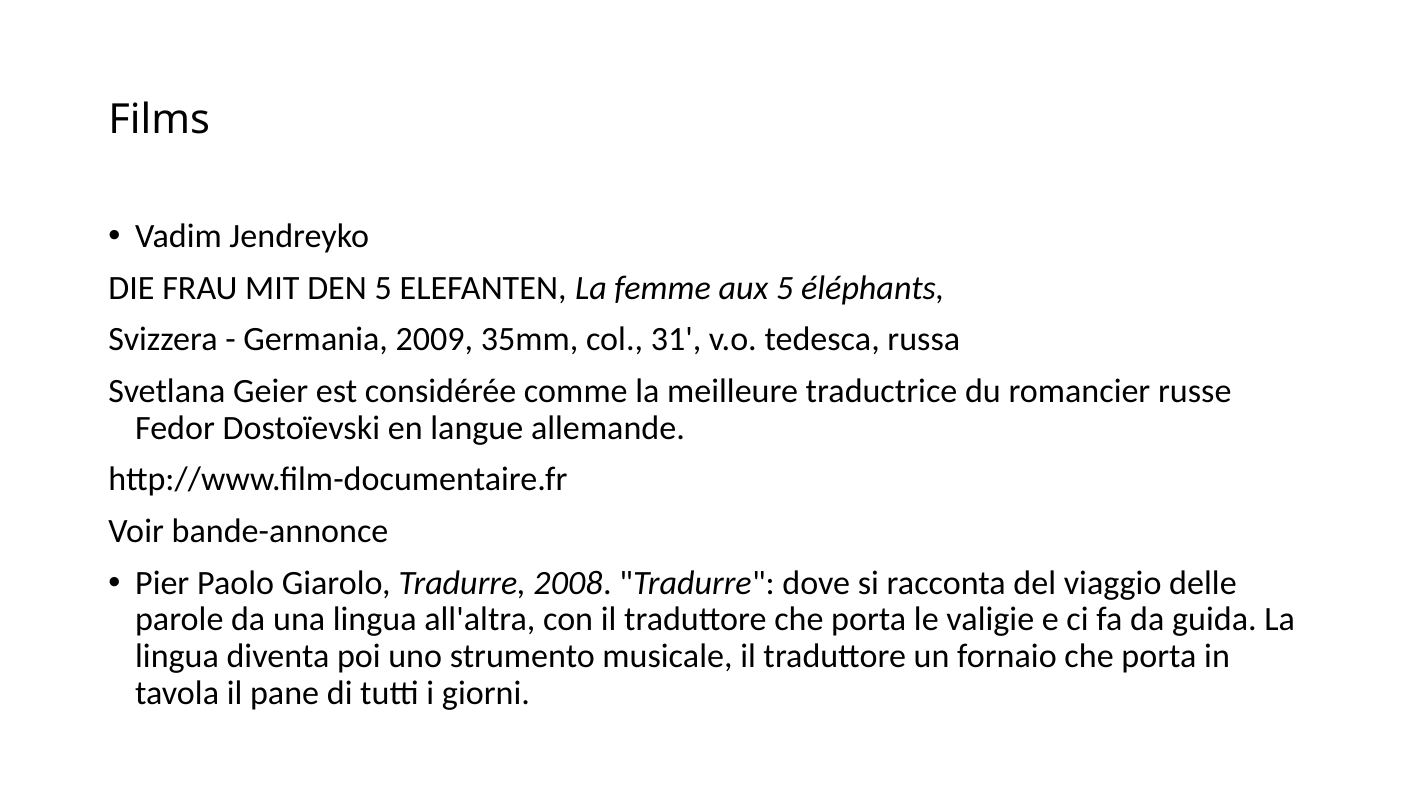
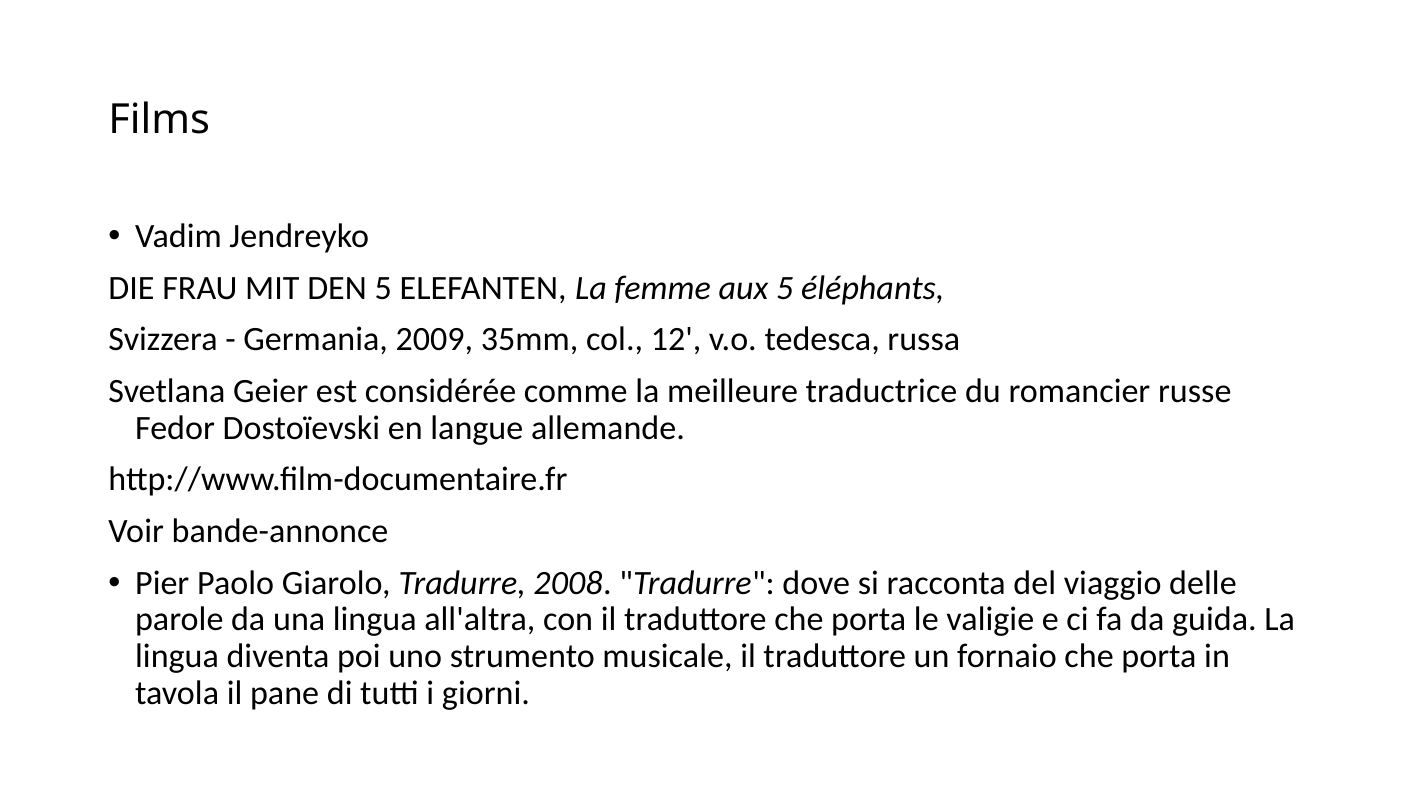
31: 31 -> 12 (676, 340)
